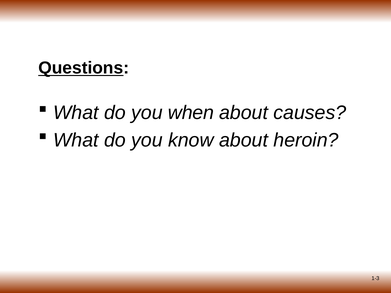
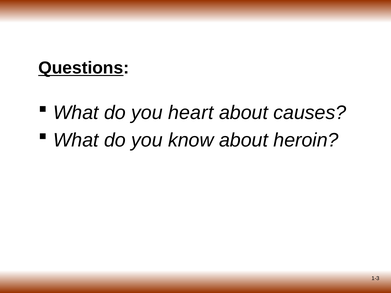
when: when -> heart (191, 113)
